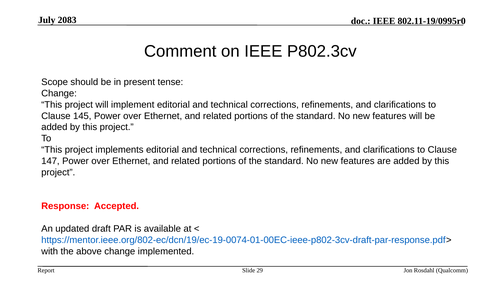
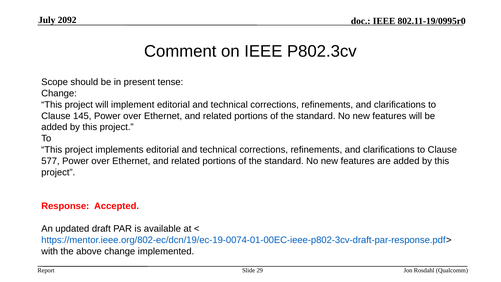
2083: 2083 -> 2092 (67, 20)
147: 147 -> 577 (50, 161)
